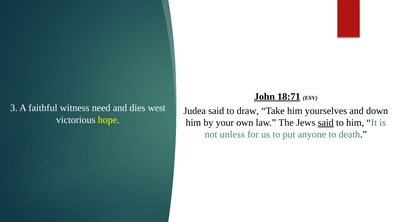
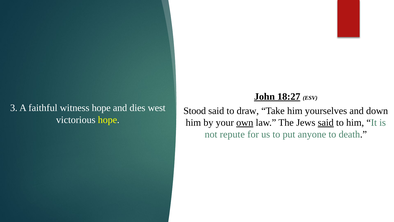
18:71: 18:71 -> 18:27 (289, 96)
witness need: need -> hope (101, 108)
Judea: Judea -> Stood (195, 111)
own underline: none -> present (245, 122)
unless: unless -> repute (232, 134)
